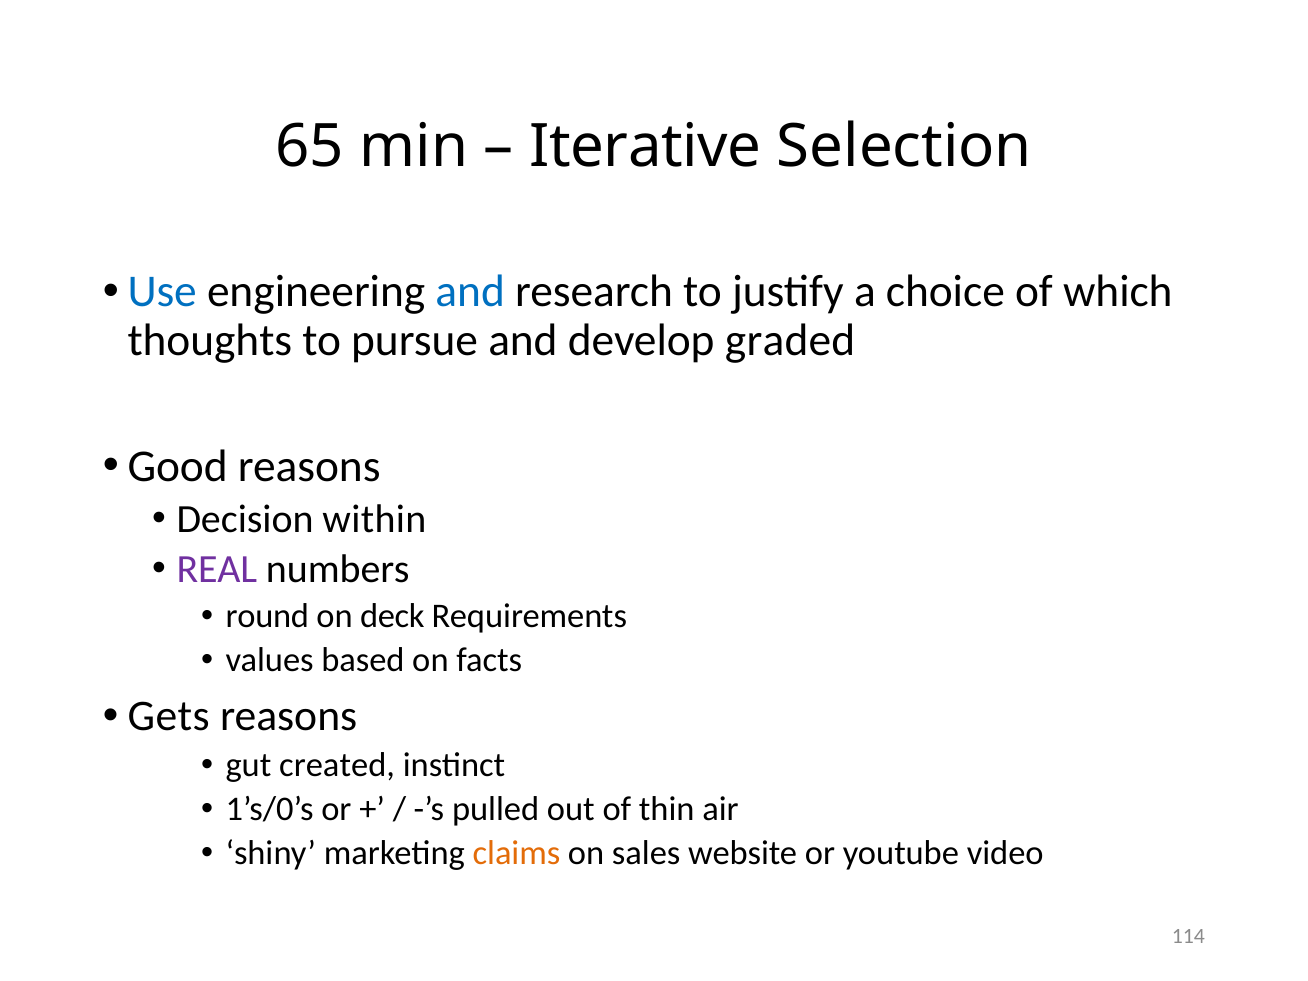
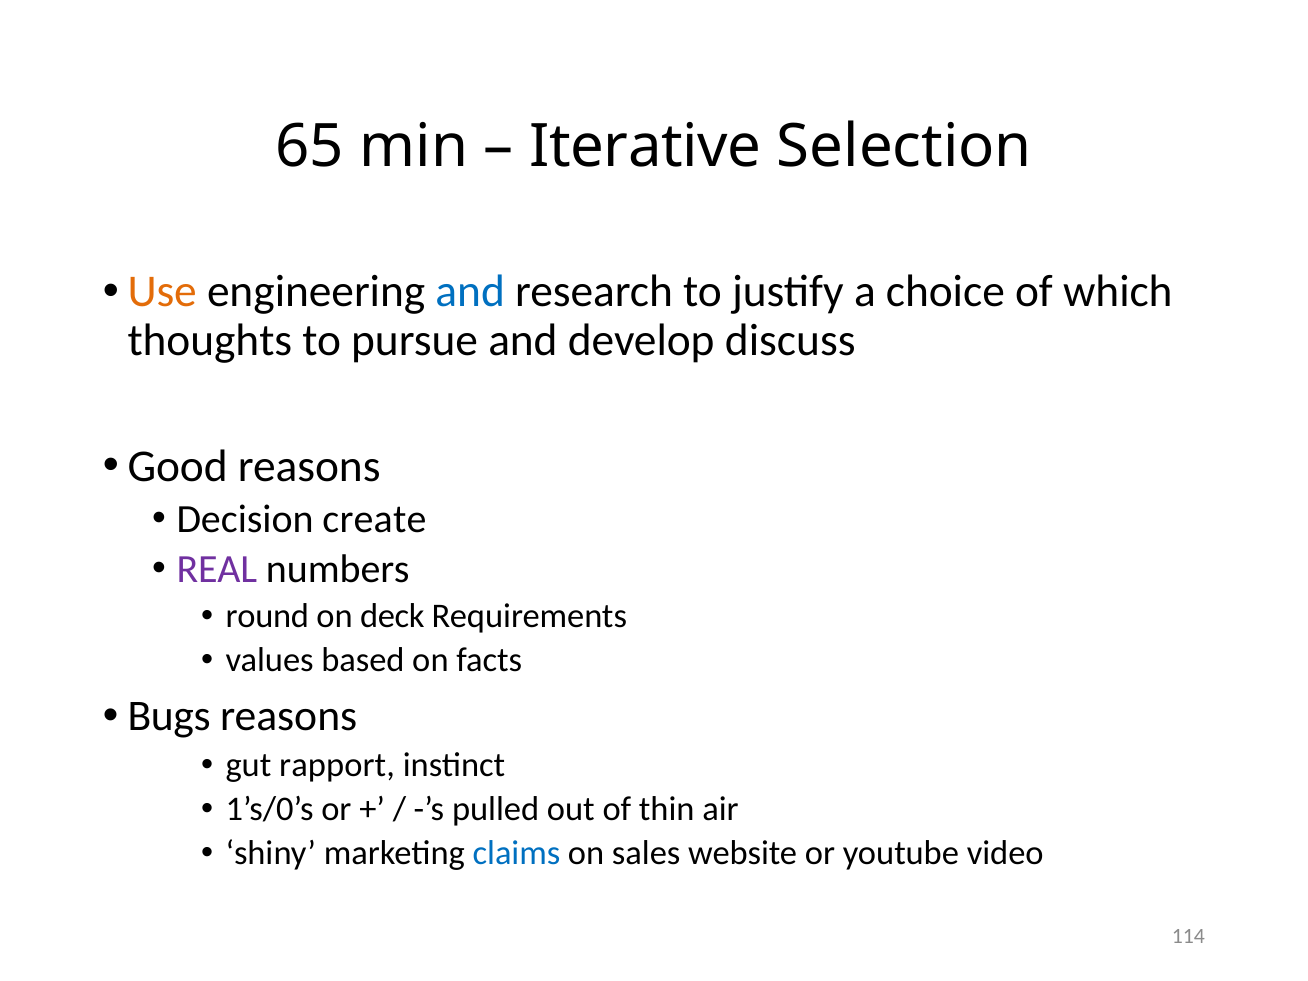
Use colour: blue -> orange (162, 292)
graded: graded -> discuss (790, 341)
within: within -> create (374, 519)
Gets: Gets -> Bugs (169, 716)
created: created -> rapport (337, 765)
claims colour: orange -> blue (516, 853)
